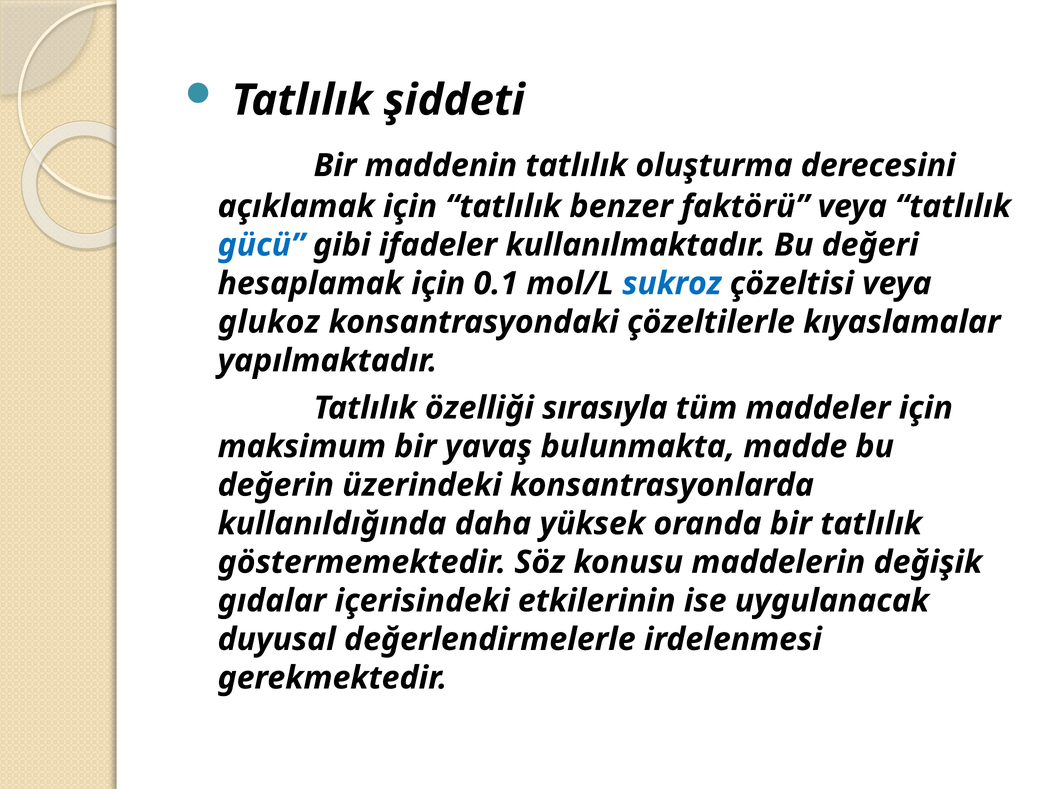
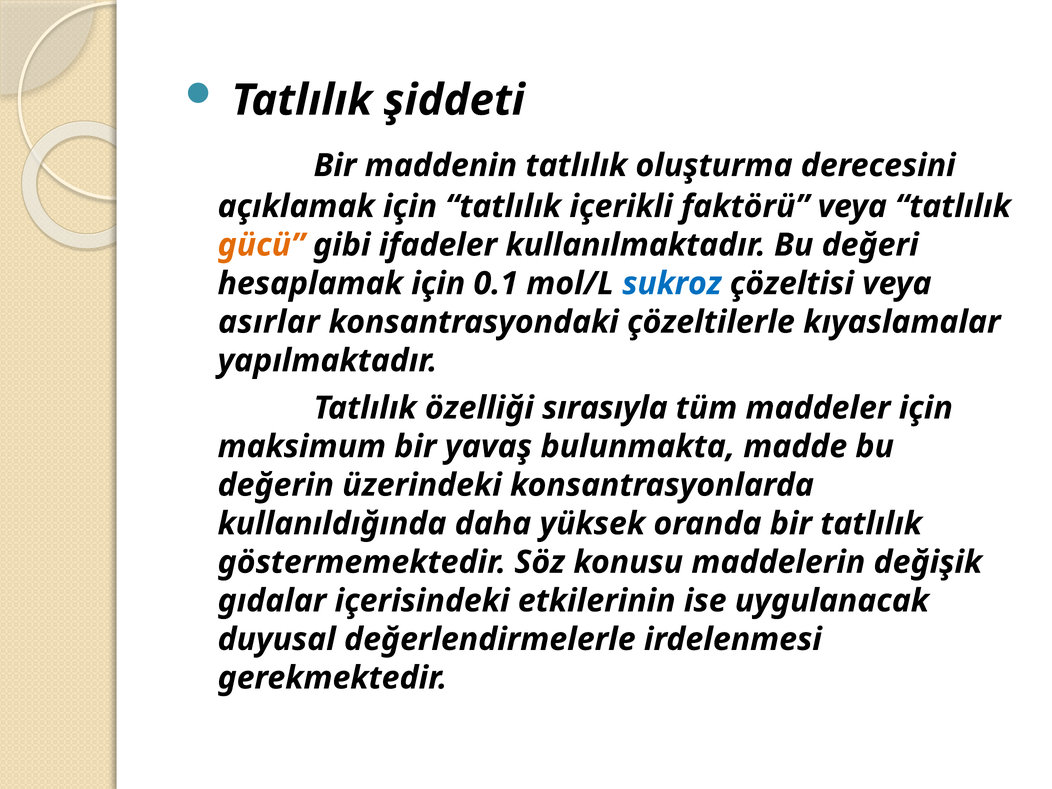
benzer: benzer -> içerikli (621, 206)
gücü colour: blue -> orange (261, 245)
glukoz: glukoz -> asırlar (269, 322)
